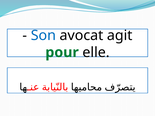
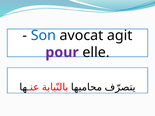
pour colour: green -> purple (62, 52)
